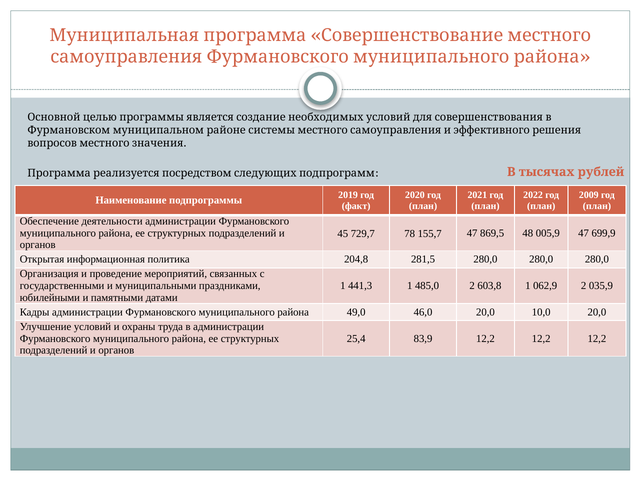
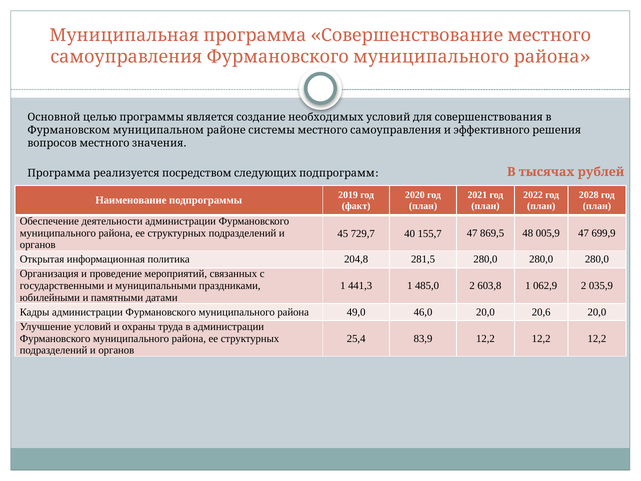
2009: 2009 -> 2028 (589, 195)
78: 78 -> 40 (410, 234)
10,0: 10,0 -> 20,6 (541, 312)
